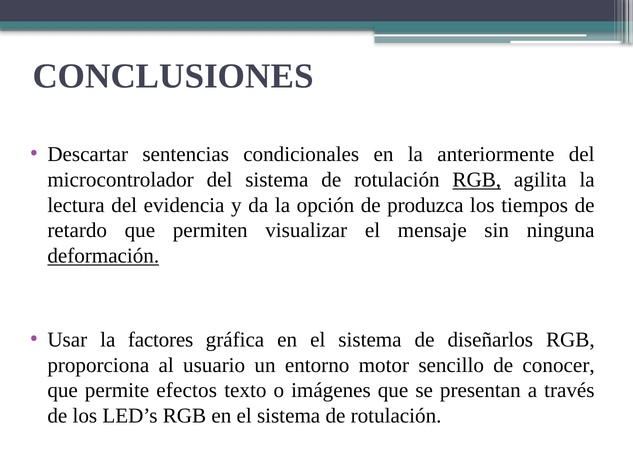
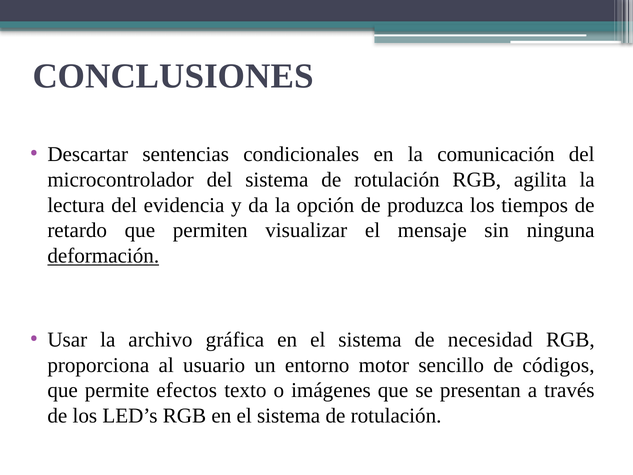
anteriormente: anteriormente -> comunicación (496, 154)
RGB underline: present -> none (477, 180)
factores: factores -> archivo (160, 340)
diseñarlos: diseñarlos -> necesidad (490, 340)
conocer: conocer -> códigos (559, 365)
